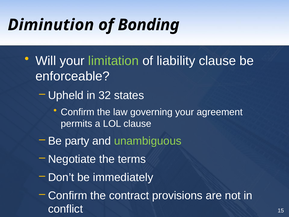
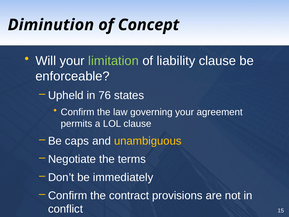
Bonding: Bonding -> Concept (149, 25)
32: 32 -> 76 (105, 95)
party: party -> caps (77, 141)
unambiguous colour: light green -> yellow (148, 141)
